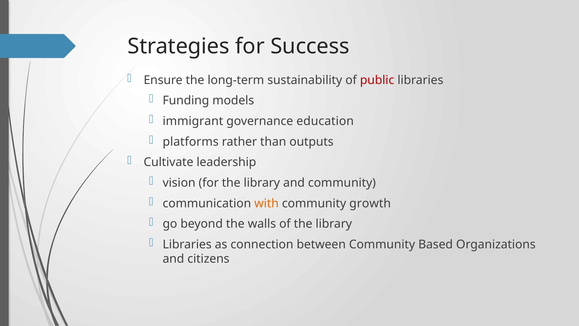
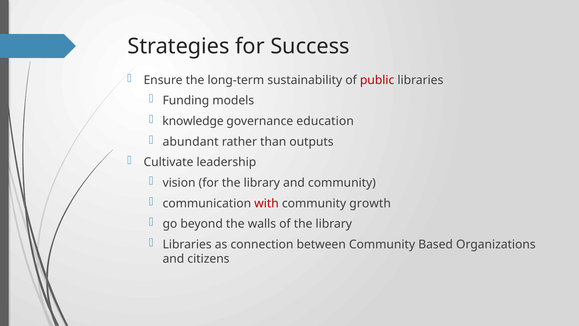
immigrant: immigrant -> knowledge (193, 121)
platforms: platforms -> abundant (191, 142)
with colour: orange -> red (267, 203)
